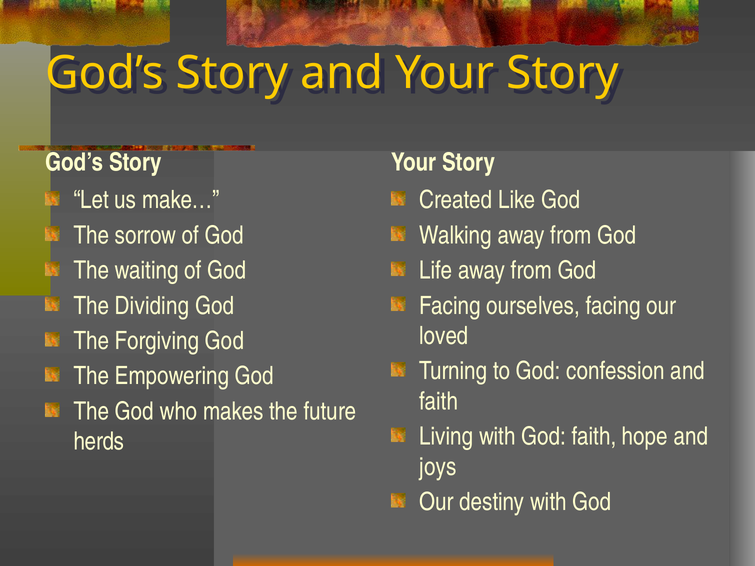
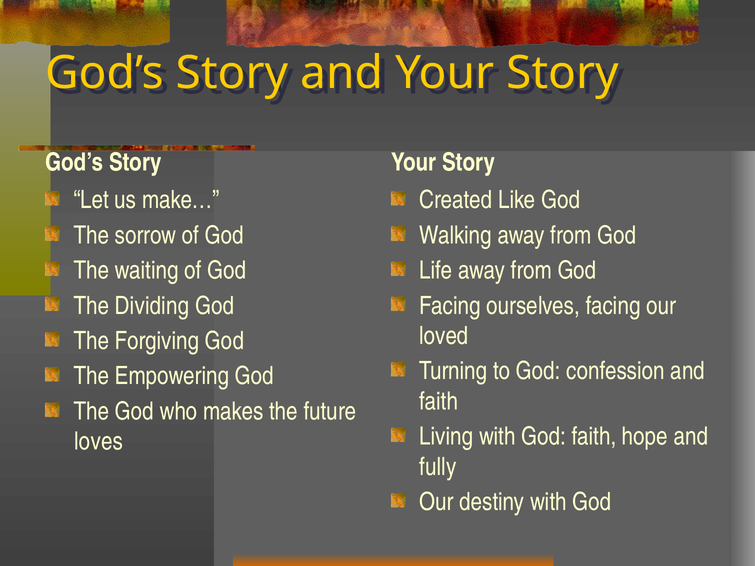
herds: herds -> loves (99, 442)
joys: joys -> fully (438, 467)
